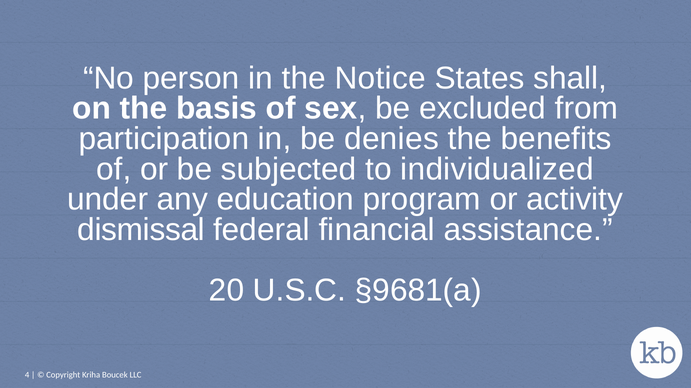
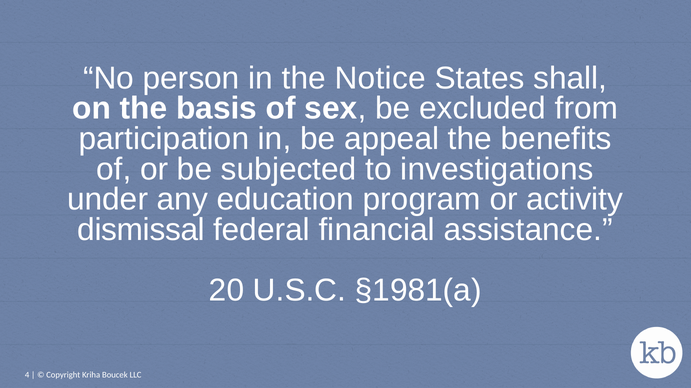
denies: denies -> appeal (392, 139)
individualized: individualized -> investigations (497, 169)
§9681(a: §9681(a -> §1981(a (418, 291)
